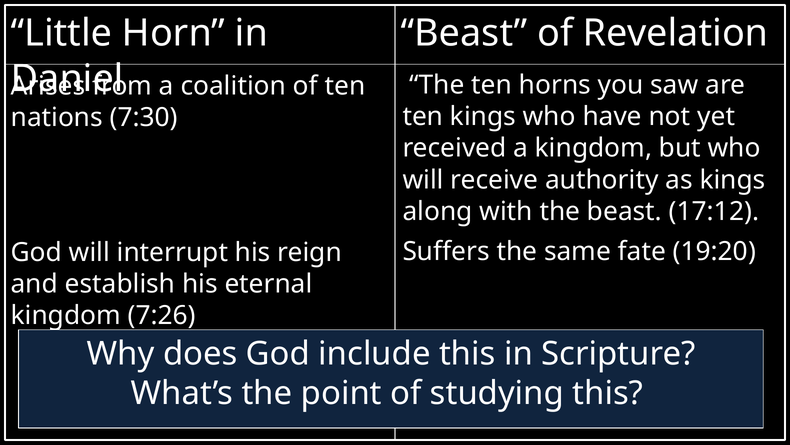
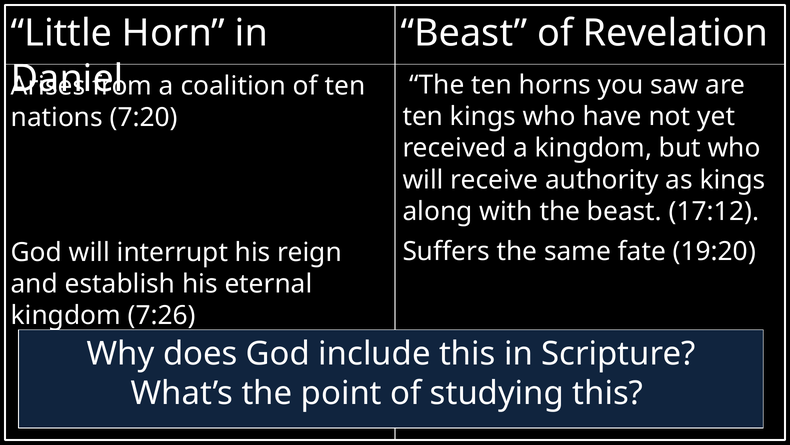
7:30: 7:30 -> 7:20 (144, 117)
